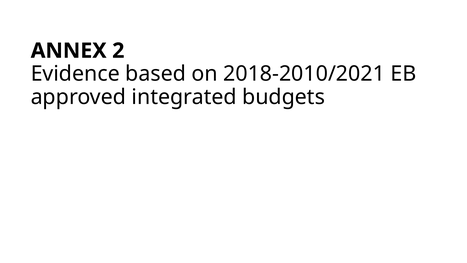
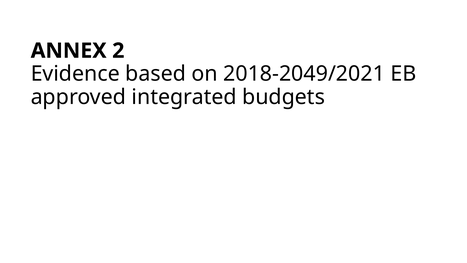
2018-2010/2021: 2018-2010/2021 -> 2018-2049/2021 (304, 74)
